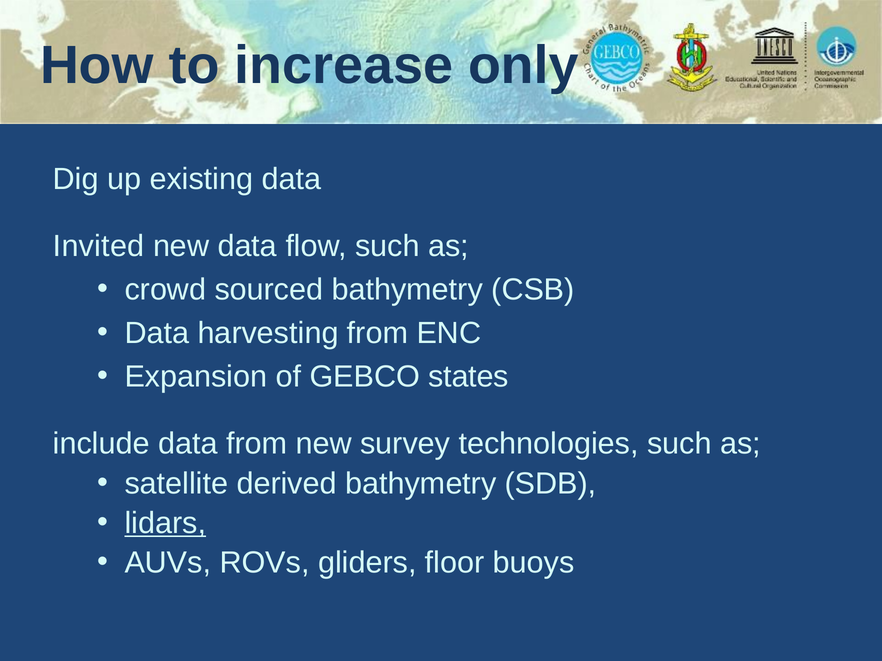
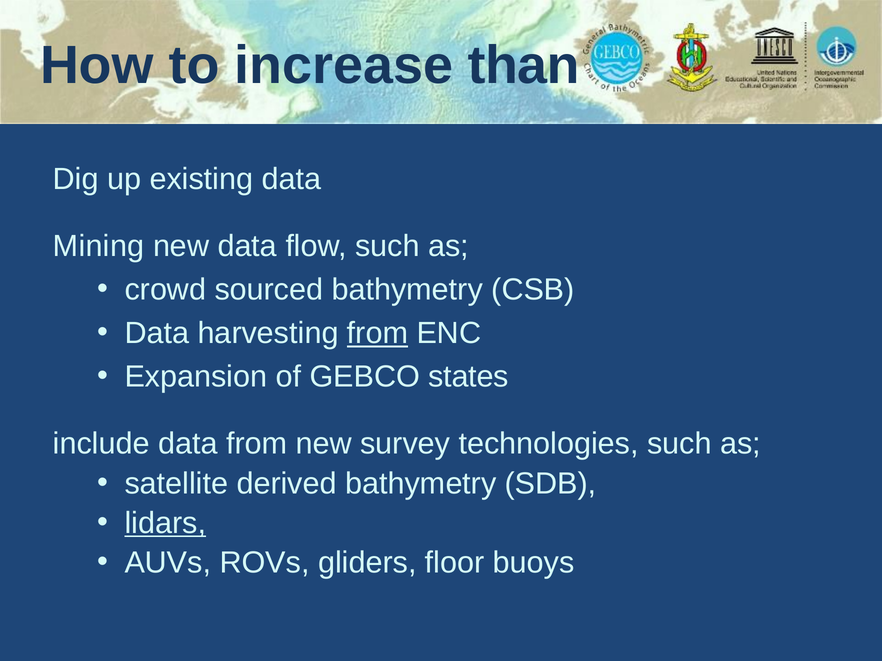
only: only -> than (524, 66)
Invited: Invited -> Mining (99, 246)
from underline: none -> present (378, 334)
